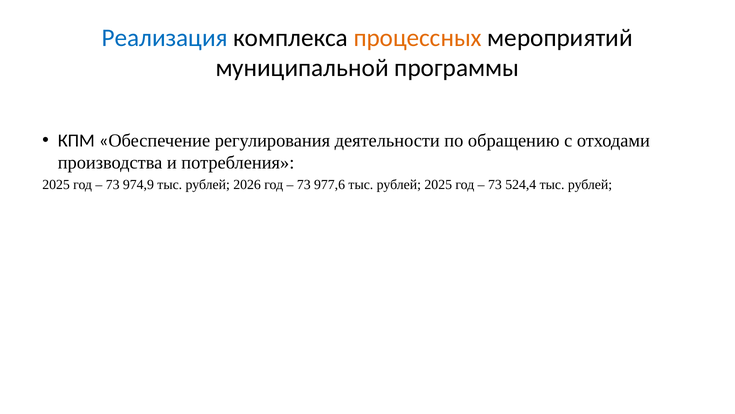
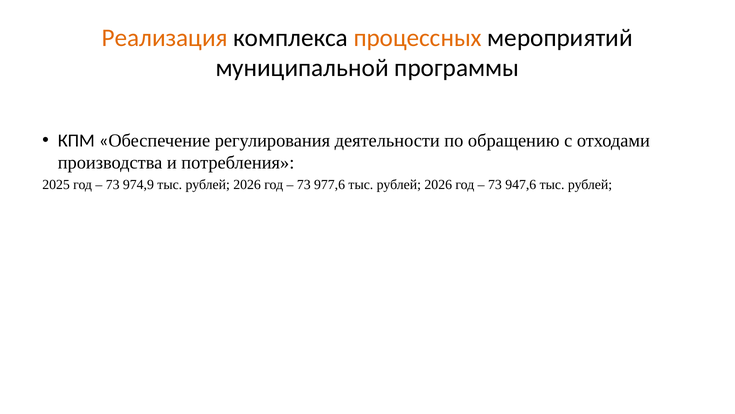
Реализация colour: blue -> orange (165, 38)
977,6 тыс рублей 2025: 2025 -> 2026 (438, 184)
524,4: 524,4 -> 947,6 (521, 184)
